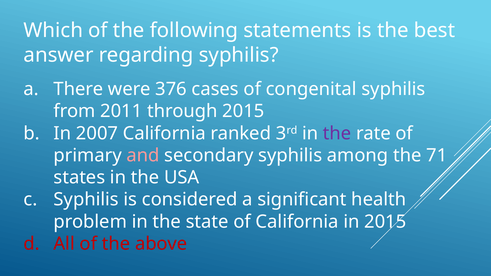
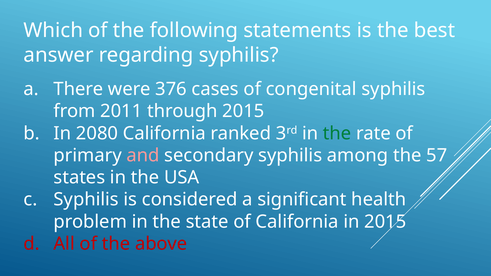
2007: 2007 -> 2080 (97, 133)
the colour: purple -> green (337, 133)
71: 71 -> 57 (437, 155)
